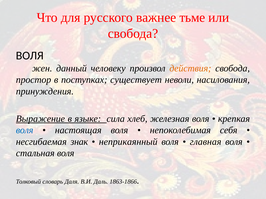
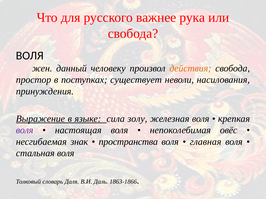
тьме: тьме -> рука (192, 18)
хлеб: хлеб -> золу (137, 119)
воля colour: blue -> purple (25, 131)
себя: себя -> овёс (229, 131)
неприкаянный: неприкаянный -> пространства (128, 142)
